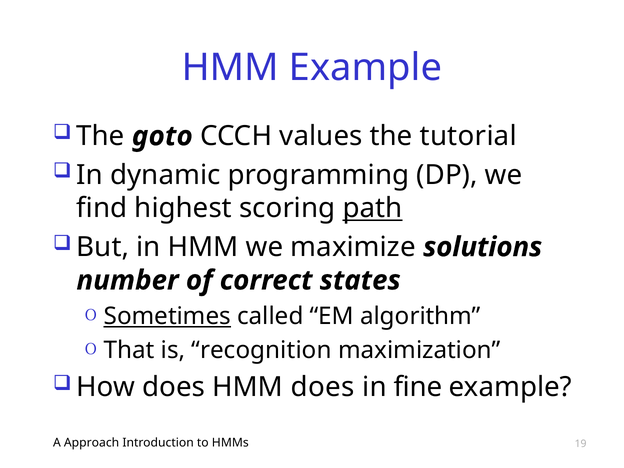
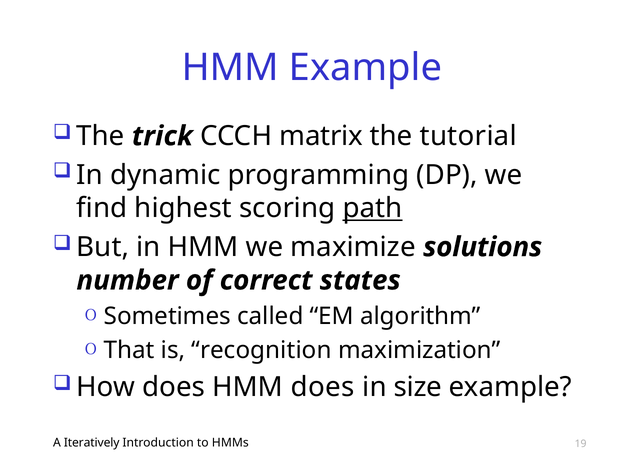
goto: goto -> trick (162, 136)
values: values -> matrix (321, 136)
Sometimes underline: present -> none (167, 316)
fine: fine -> size (418, 387)
Approach: Approach -> Iteratively (92, 443)
